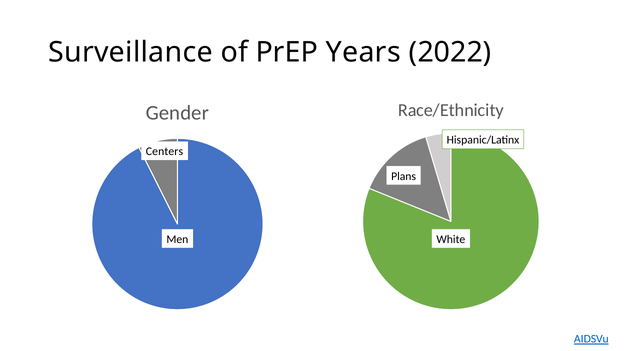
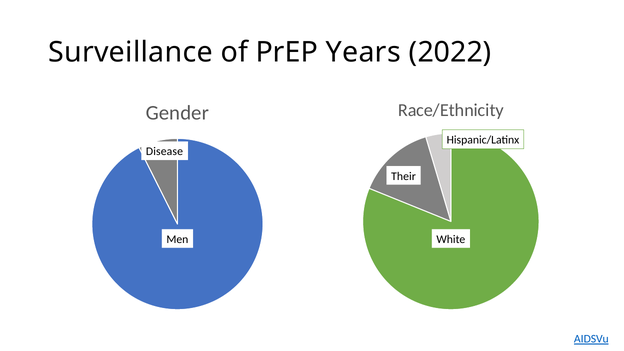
Centers: Centers -> Disease (164, 152)
Plans: Plans -> Their (404, 176)
